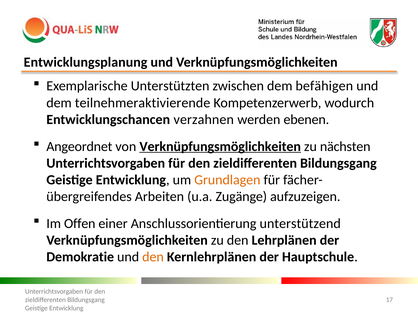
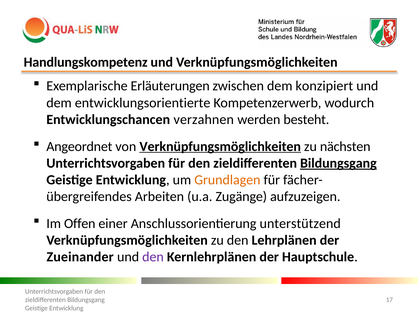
Entwicklungsplanung: Entwicklungsplanung -> Handlungskompetenz (86, 62)
Unterstützten: Unterstützten -> Erläuterungen (170, 86)
befähigen: befähigen -> konzipiert (324, 86)
teilnehmeraktivierende: teilnehmeraktivierende -> entwicklungsorientierte (143, 103)
ebenen: ebenen -> besteht (306, 119)
Bildungsgang underline: none -> present (338, 163)
Demokratie: Demokratie -> Zueinander (80, 257)
den colour: orange -> purple (153, 257)
